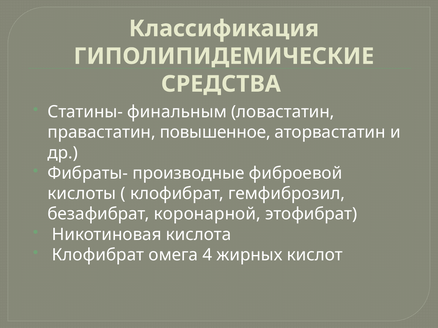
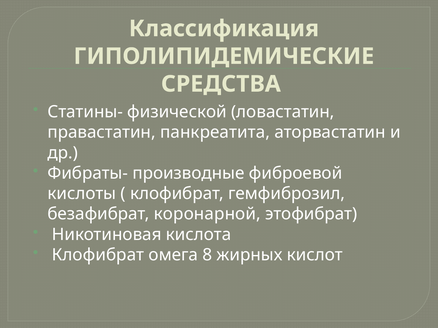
финальным: финальным -> физической (177, 112)
повышенное: повышенное -> панкреатита (215, 133)
4: 4 -> 8 (207, 255)
